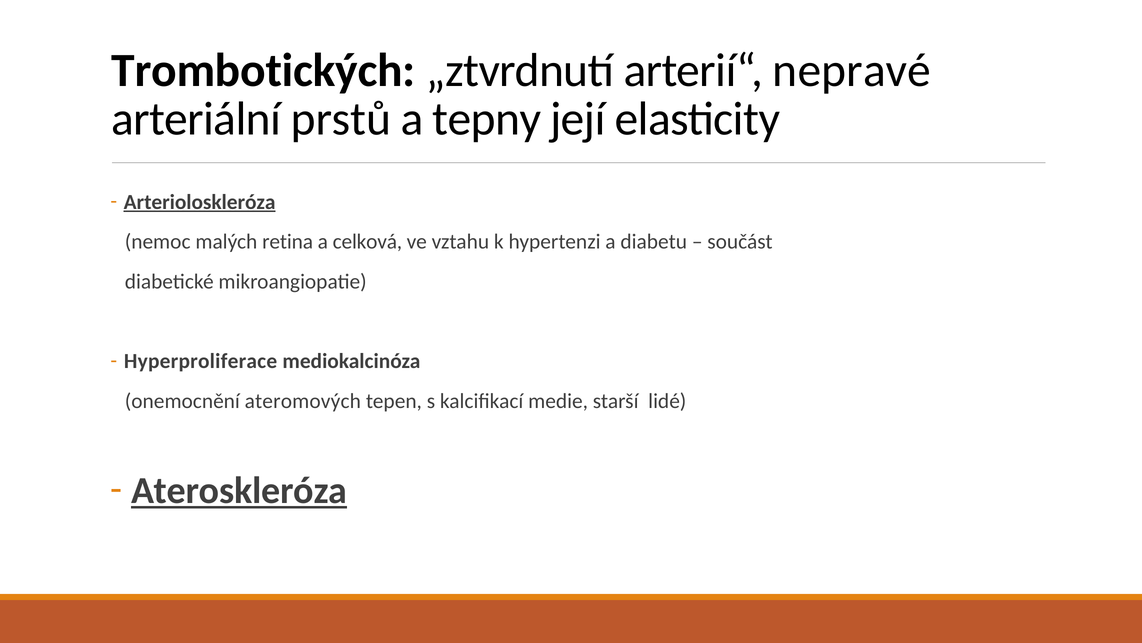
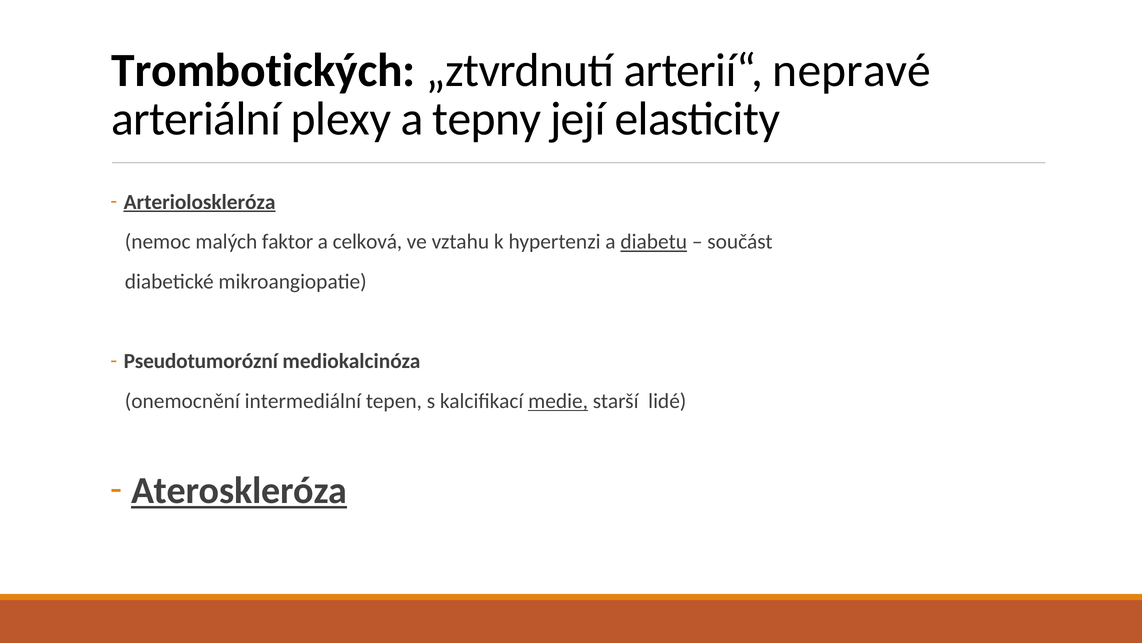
prstů: prstů -> plexy (341, 119)
retina: retina -> faktor (288, 242)
diabetu underline: none -> present (654, 242)
Hyperproliferace: Hyperproliferace -> Pseudotumorózní (201, 361)
ateromových: ateromových -> intermediální (303, 401)
medie underline: none -> present (558, 401)
